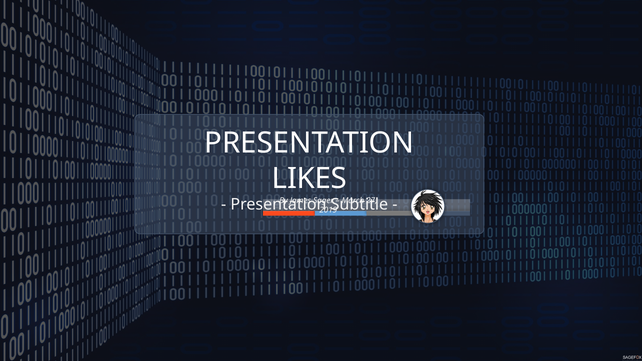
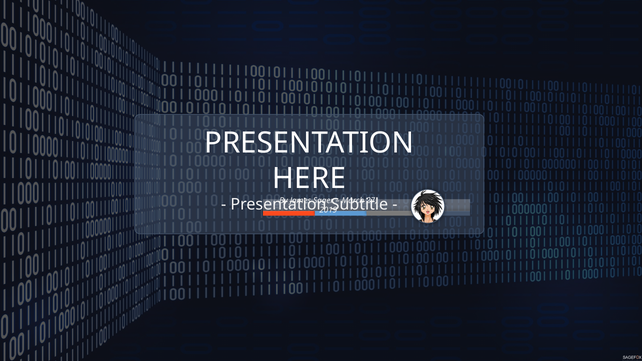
LIKES: LIKES -> HERE (309, 178)
